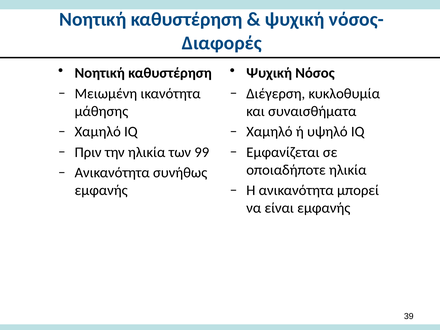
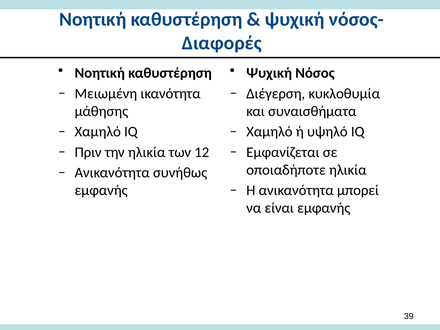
99: 99 -> 12 (202, 152)
